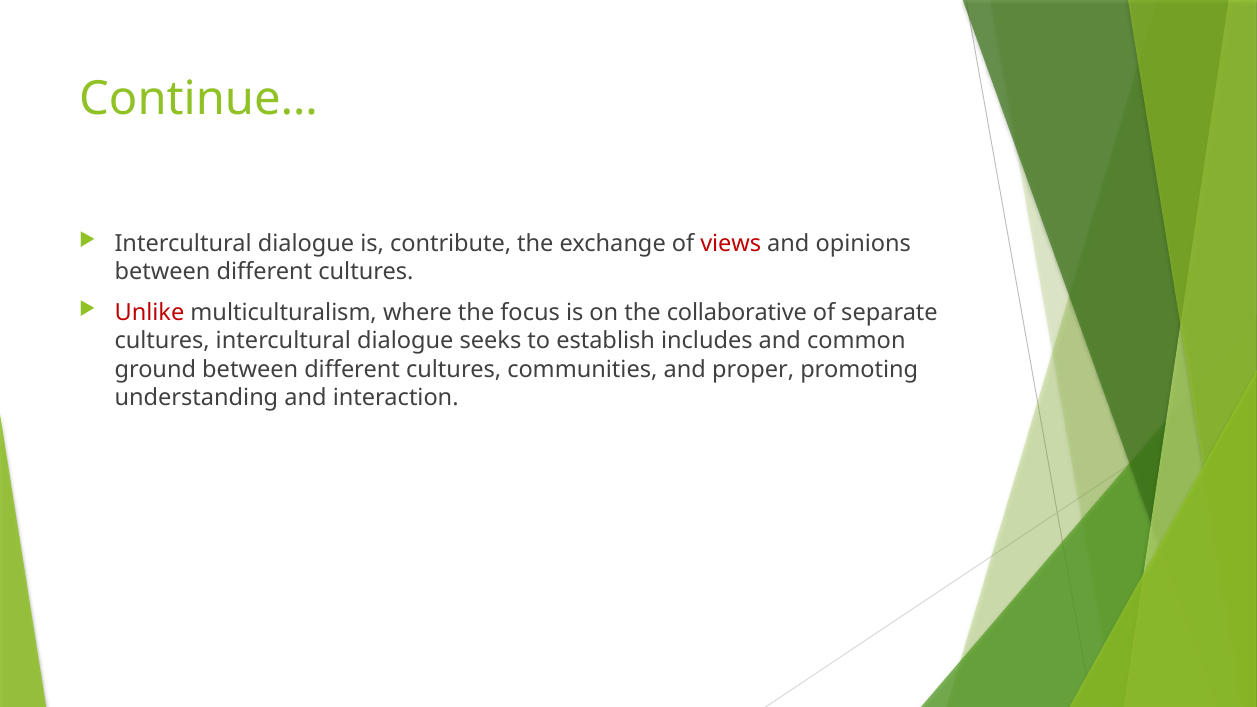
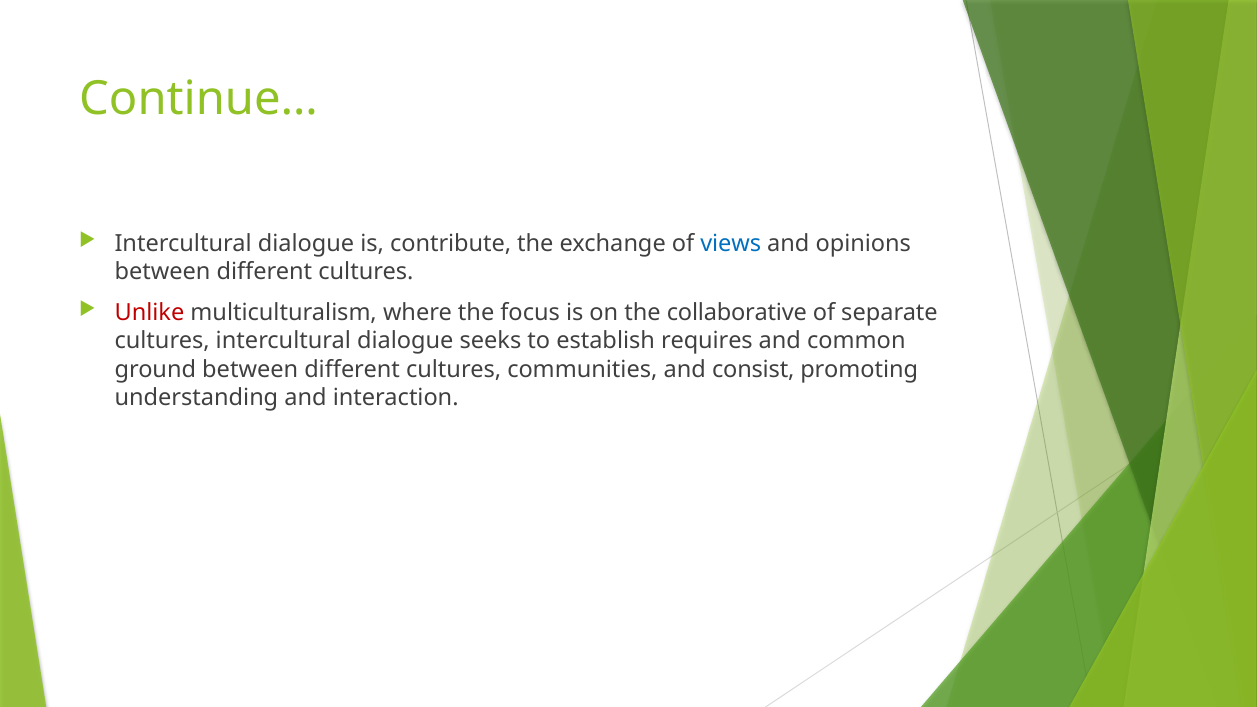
views colour: red -> blue (731, 243)
includes: includes -> requires (707, 341)
proper: proper -> consist (753, 370)
